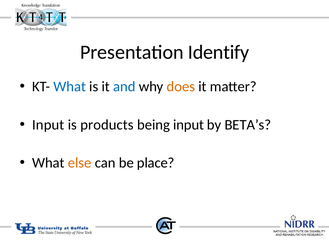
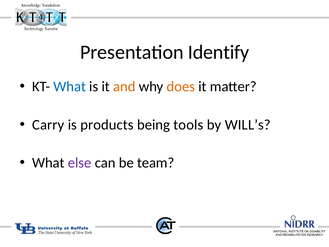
and colour: blue -> orange (124, 87)
Input: Input -> Carry (48, 125)
being input: input -> tools (188, 125)
BETA’s: BETA’s -> WILL’s (248, 125)
else colour: orange -> purple (80, 163)
place: place -> team (156, 163)
